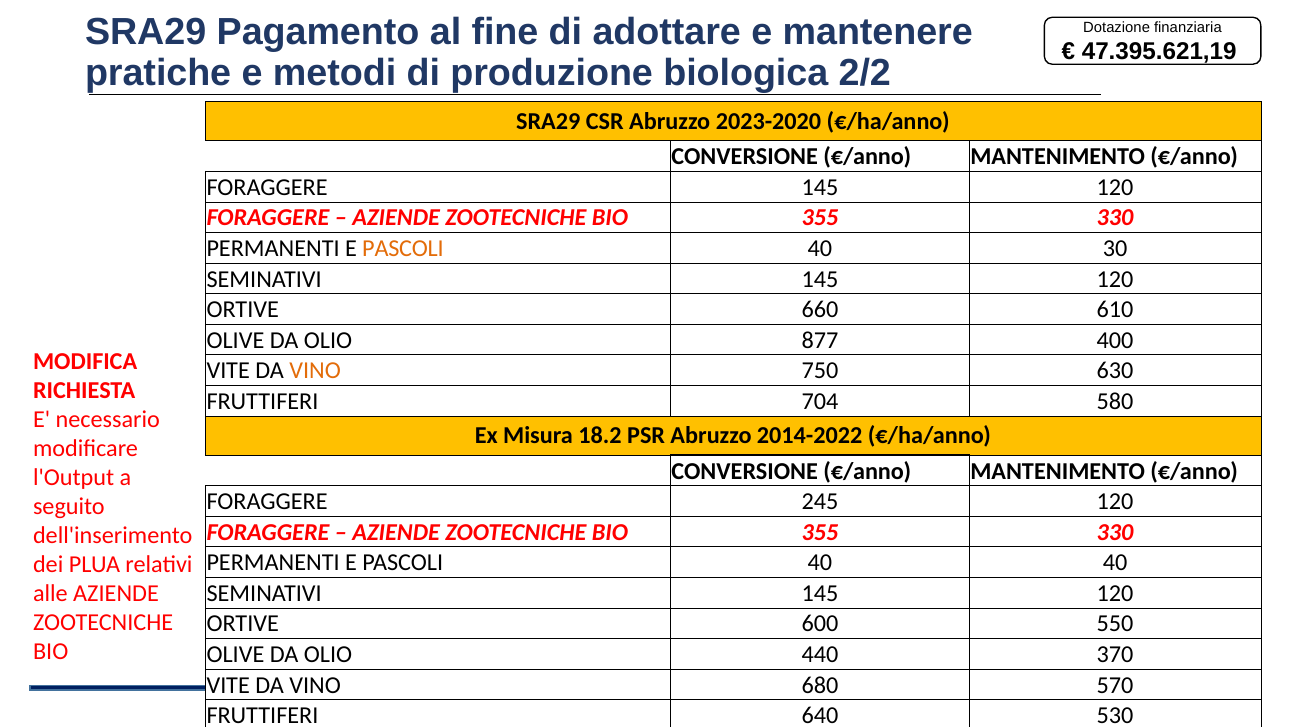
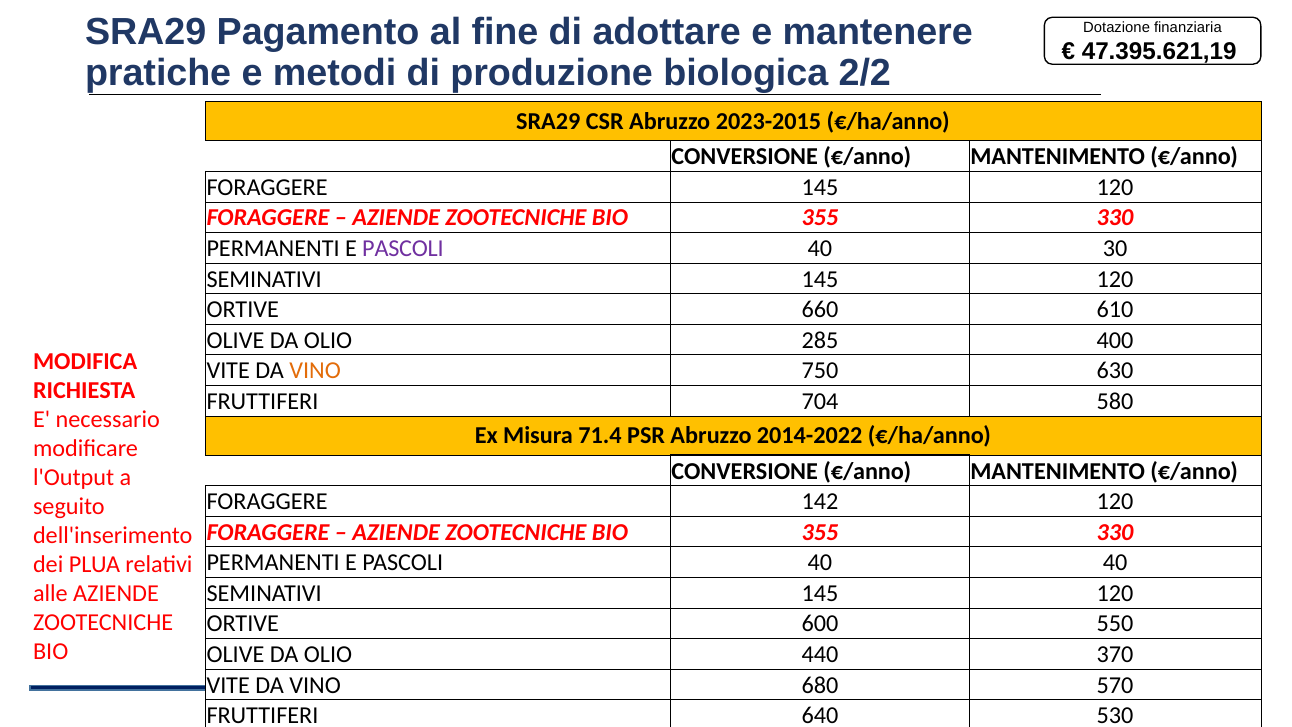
2023-2020: 2023-2020 -> 2023-2015 (768, 121)
PASCOLI colour: orange -> purple (403, 248)
877: 877 -> 285 (820, 340)
18.2: 18.2 -> 71.4 (600, 436)
245: 245 -> 142 (820, 502)
